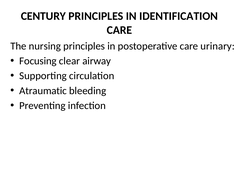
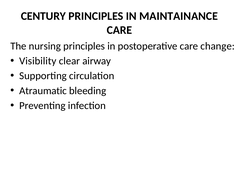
IDENTIFICATION: IDENTIFICATION -> MAINTAINANCE (179, 16)
urinary: urinary -> change (218, 46)
Focusing: Focusing -> Visibility (38, 61)
